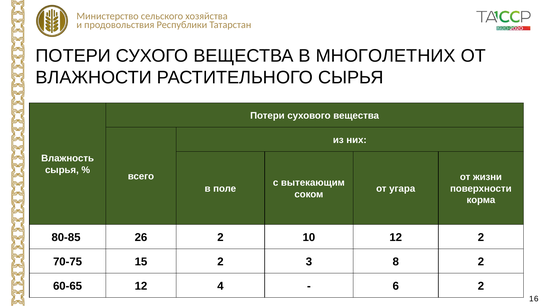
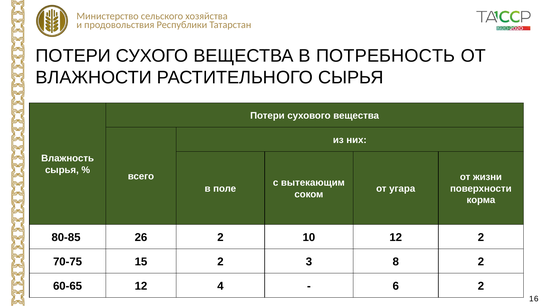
МНОГОЛЕТНИХ: МНОГОЛЕТНИХ -> ПОТРЕБНОСТЬ (386, 56)
